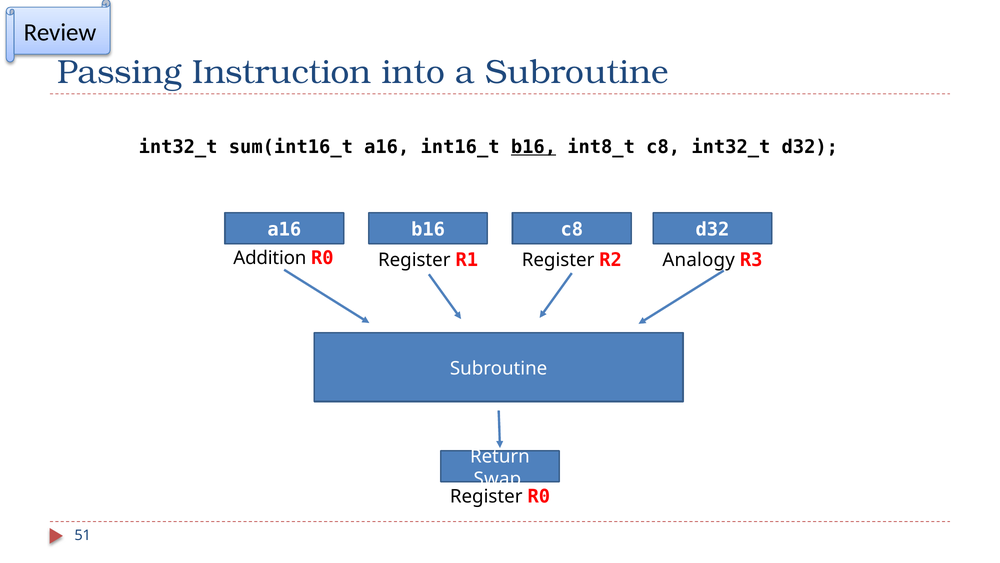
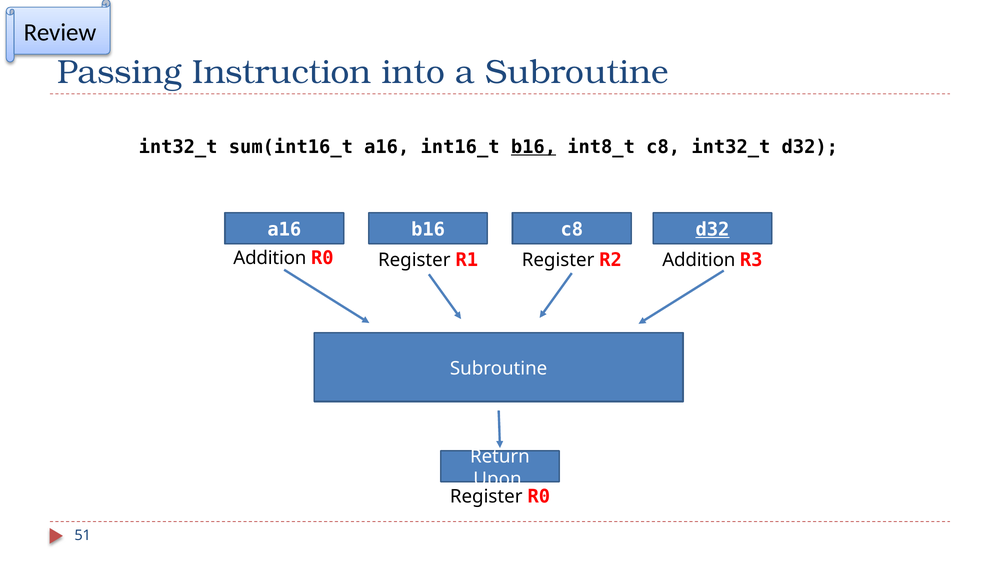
d32 underline: none -> present (712, 229)
R2 Analogy: Analogy -> Addition (699, 260)
Swap: Swap -> Upon (497, 478)
